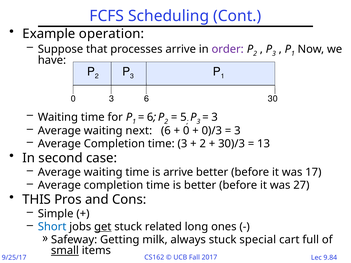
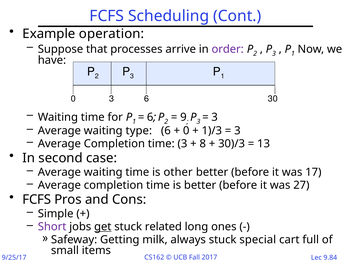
5: 5 -> 9 (183, 117)
next: next -> type (139, 131)
0)/3: 0)/3 -> 1)/3 (212, 131)
2: 2 -> 8 (203, 144)
is arrive: arrive -> other (178, 172)
THIS: THIS -> FCFS (37, 200)
Short colour: blue -> purple (52, 227)
small underline: present -> none (65, 251)
